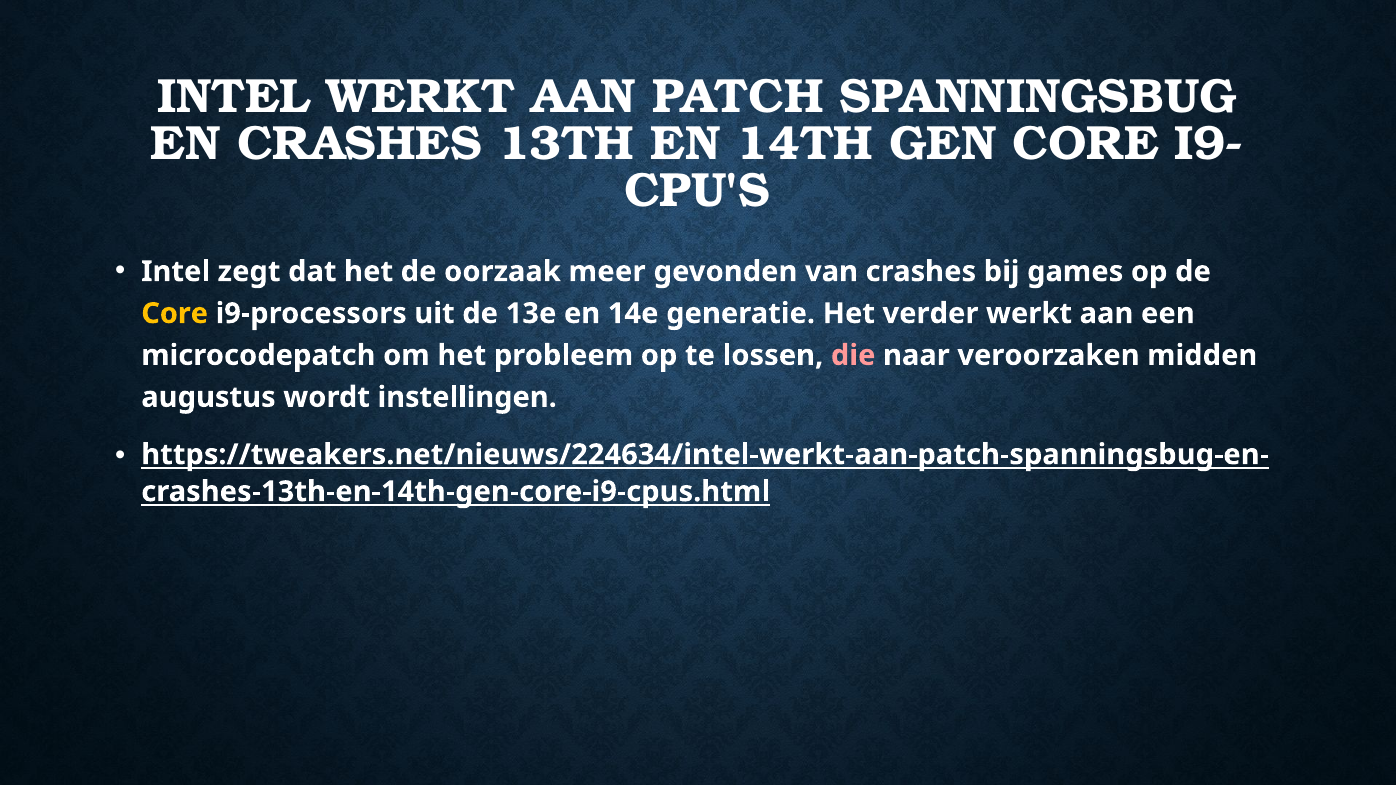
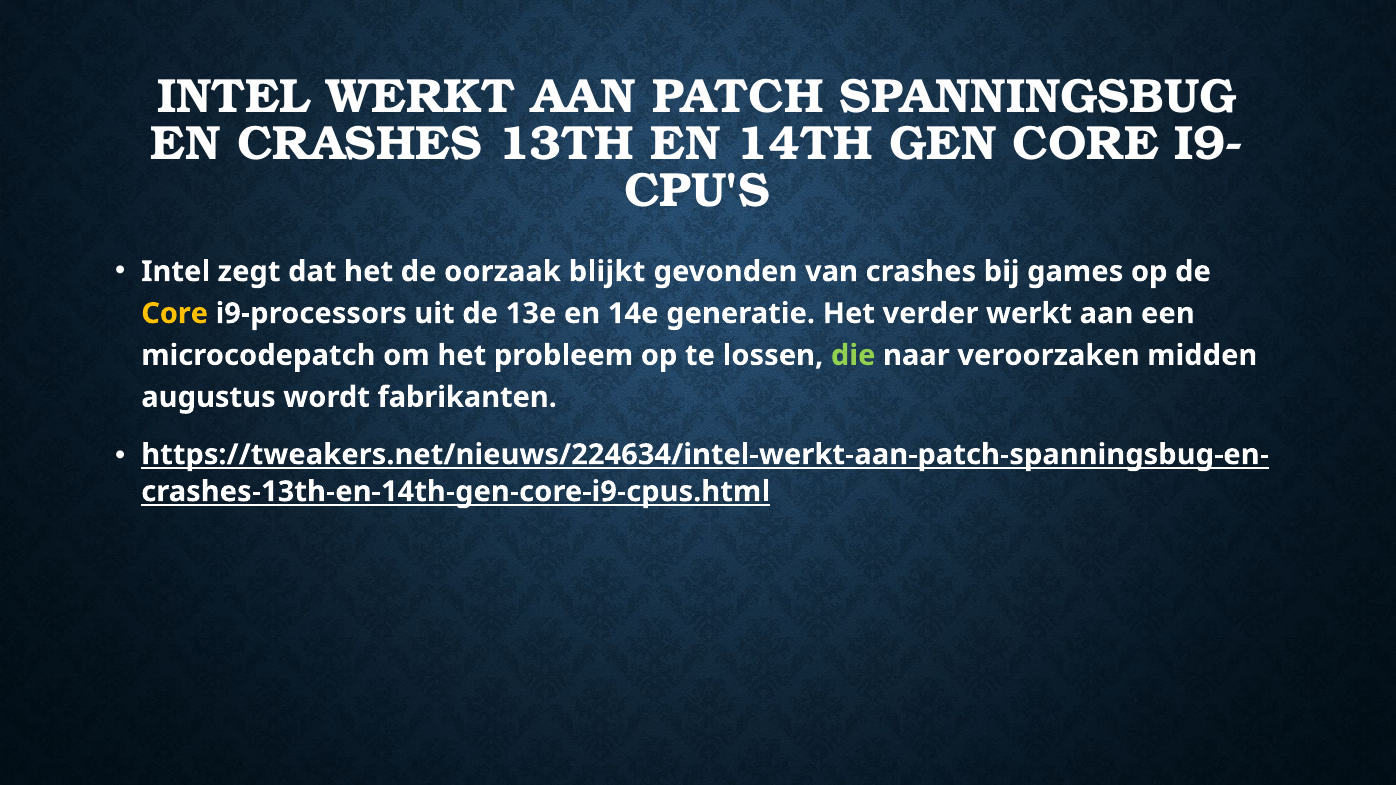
meer: meer -> blijkt (607, 272)
die colour: pink -> light green (853, 355)
instellingen: instellingen -> fabrikanten (467, 397)
